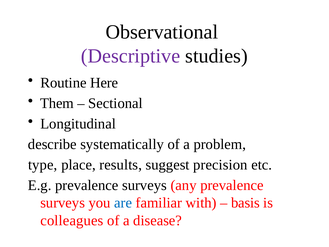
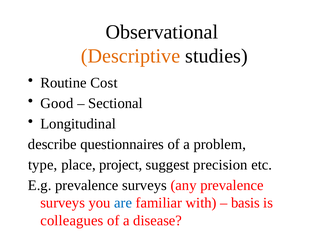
Descriptive colour: purple -> orange (131, 56)
Here: Here -> Cost (104, 83)
Them: Them -> Good (57, 103)
systematically: systematically -> questionnaires (122, 144)
results: results -> project (121, 165)
